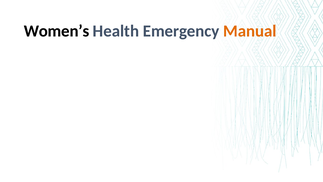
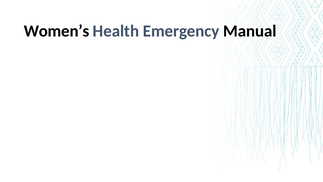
Manual colour: orange -> black (250, 31)
